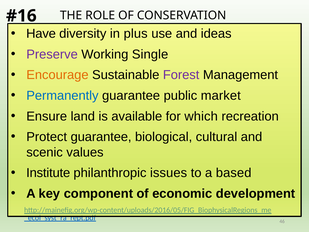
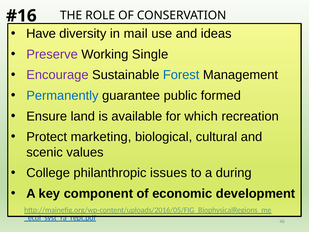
plus: plus -> mail (136, 34)
Encourage colour: orange -> purple (57, 75)
Forest colour: purple -> blue (181, 75)
market: market -> formed (221, 96)
Protect guarantee: guarantee -> marketing (101, 137)
Institute: Institute -> College (48, 173)
based: based -> during (234, 173)
